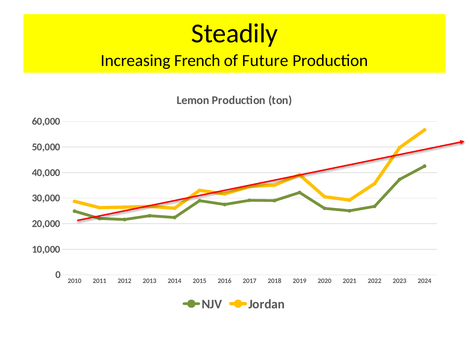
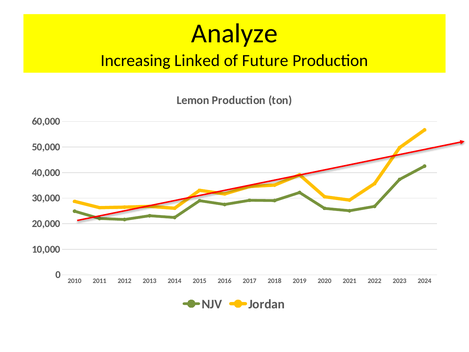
Steadily: Steadily -> Analyze (234, 33)
French: French -> Linked (197, 60)
